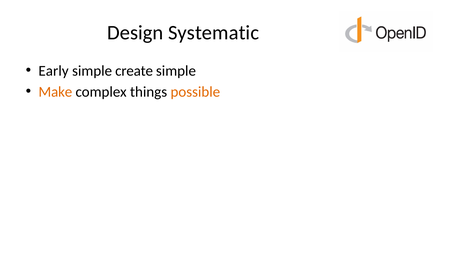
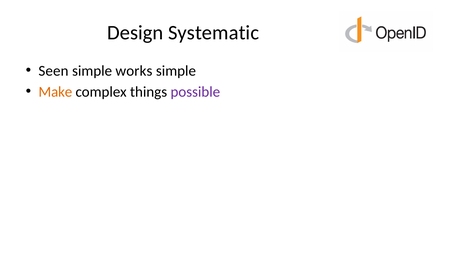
Early: Early -> Seen (53, 71)
create: create -> works (134, 71)
possible colour: orange -> purple (195, 92)
